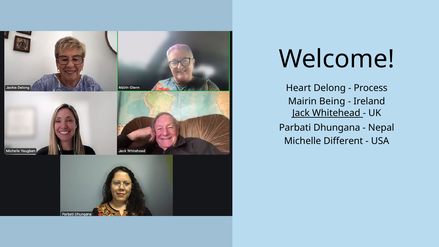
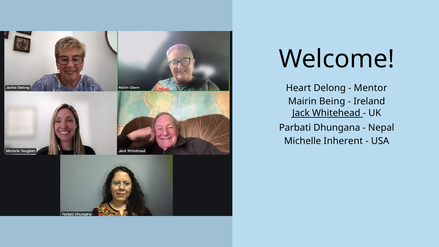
Process: Process -> Mentor (370, 88)
Different: Different -> Inherent (343, 141)
